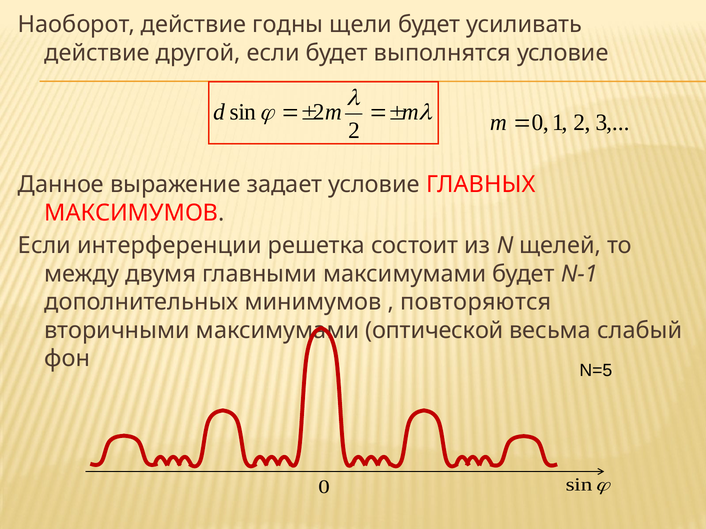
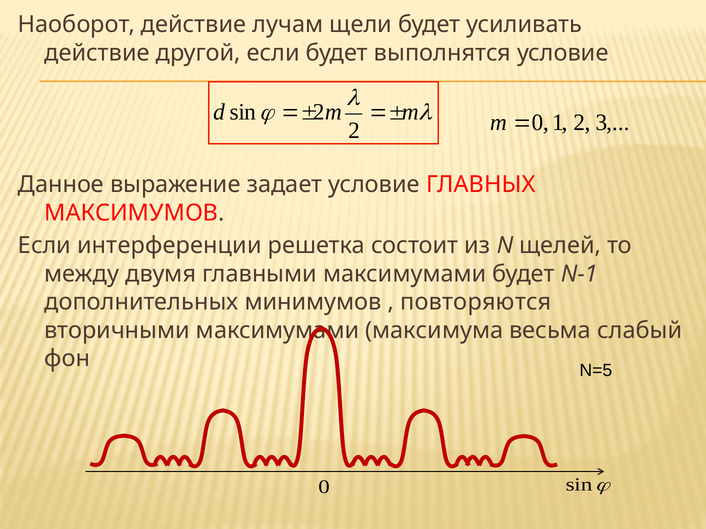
годны: годны -> лучам (288, 25)
оптической: оптической -> максимума (434, 331)
